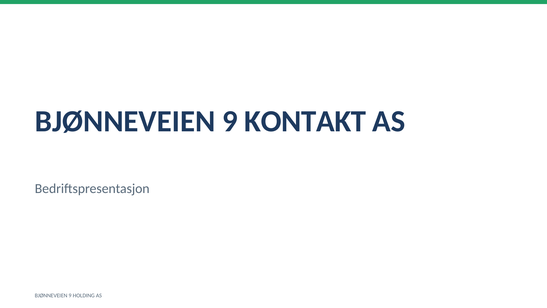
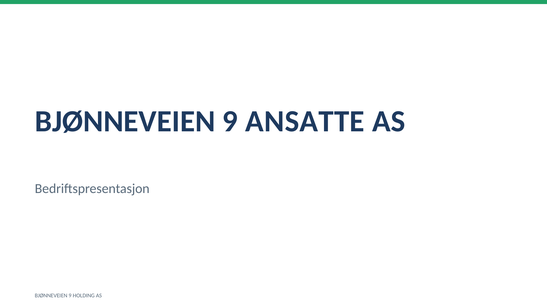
KONTAKT: KONTAKT -> ANSATTE (305, 121)
